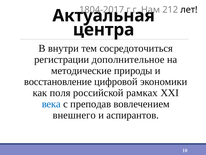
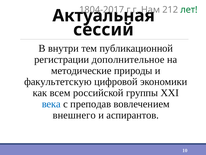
лет colour: black -> green (189, 10)
центра: центра -> сессий (103, 30)
сосредоточиться: сосредоточиться -> публикационной (136, 48)
восстановление: восстановление -> факультетскую (58, 81)
поля: поля -> всем (60, 93)
рамках: рамках -> группы (142, 93)
